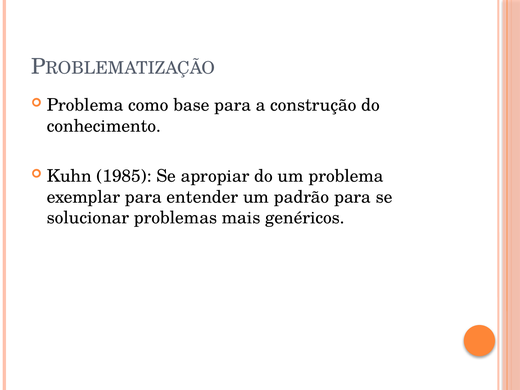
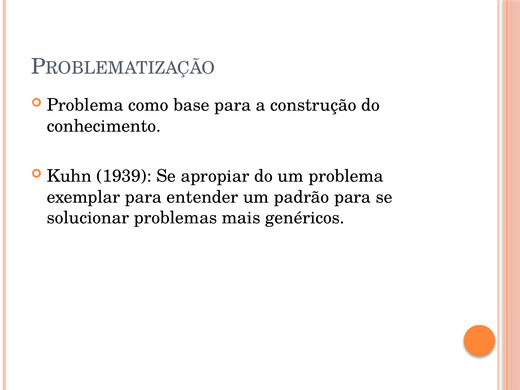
1985: 1985 -> 1939 (124, 176)
